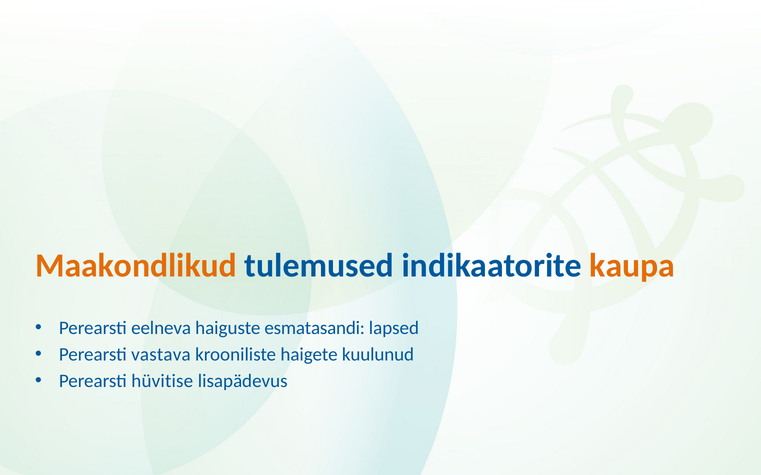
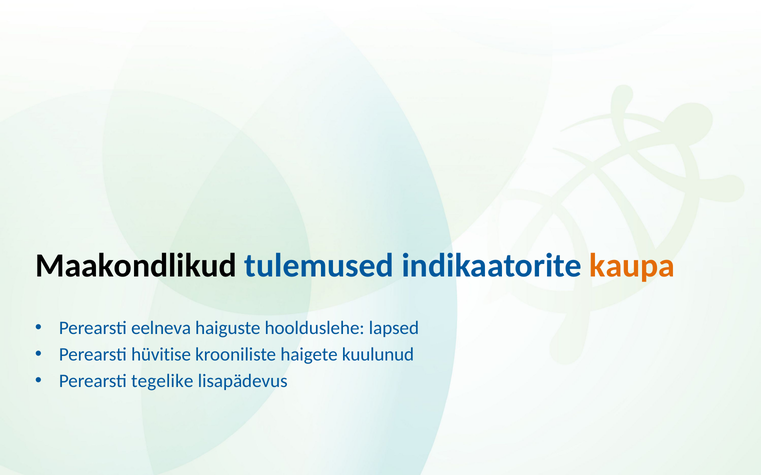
Maakondlikud colour: orange -> black (136, 266)
esmatasandi: esmatasandi -> hoolduslehe (315, 328)
vastava: vastava -> hüvitise (161, 355)
hüvitise: hüvitise -> tegelike (162, 381)
